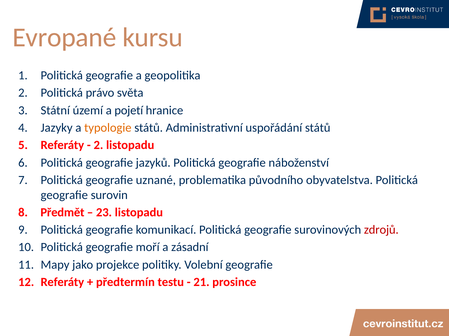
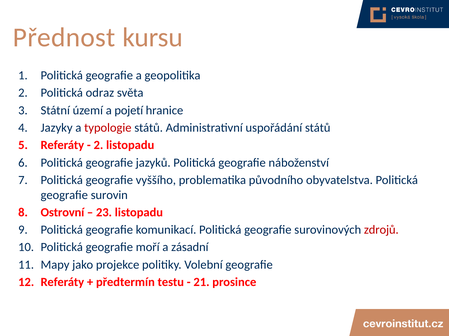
Evropané: Evropané -> Přednost (64, 37)
právo: právo -> odraz (100, 93)
typologie colour: orange -> red (108, 128)
uznané: uznané -> vyššího (156, 180)
Předmět: Předmět -> Ostrovní (62, 213)
